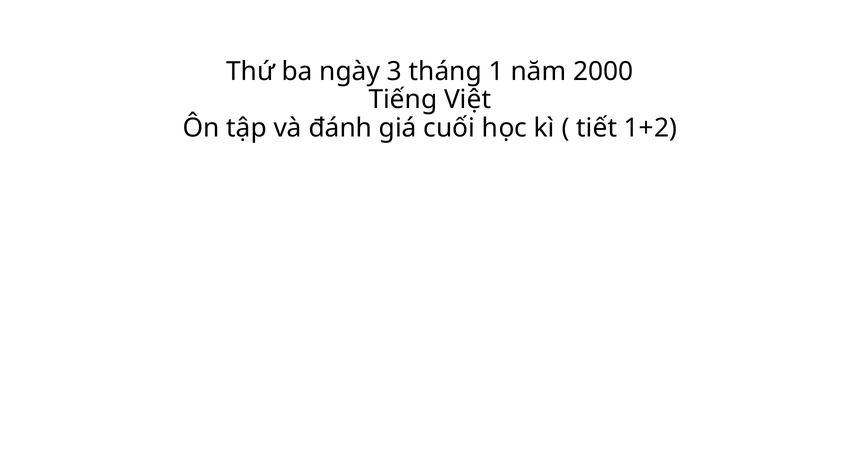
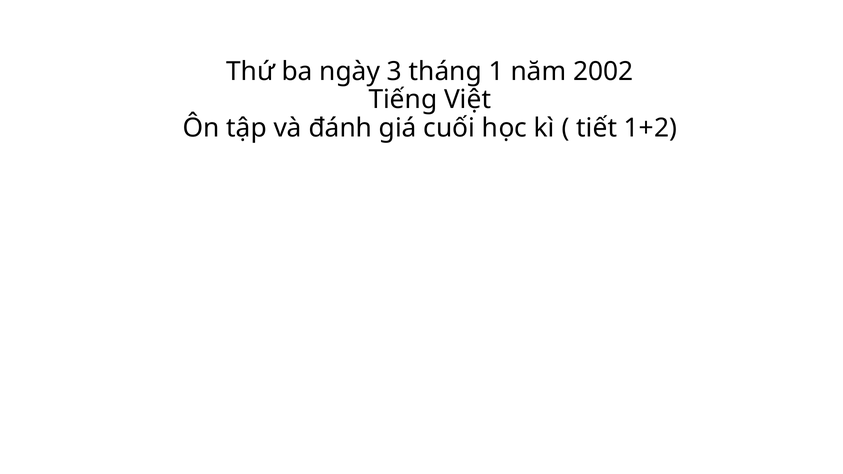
2000: 2000 -> 2002 (603, 71)
